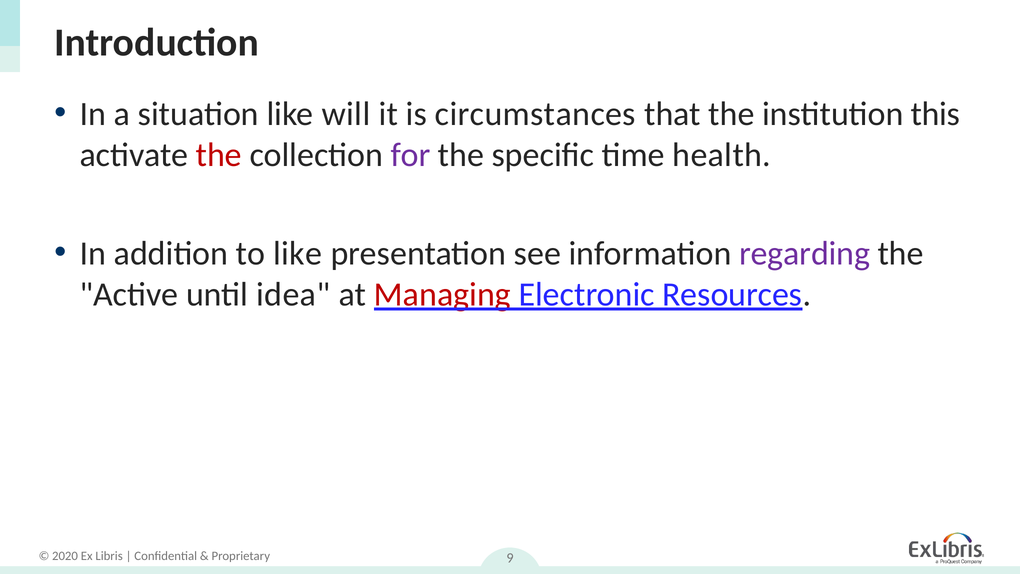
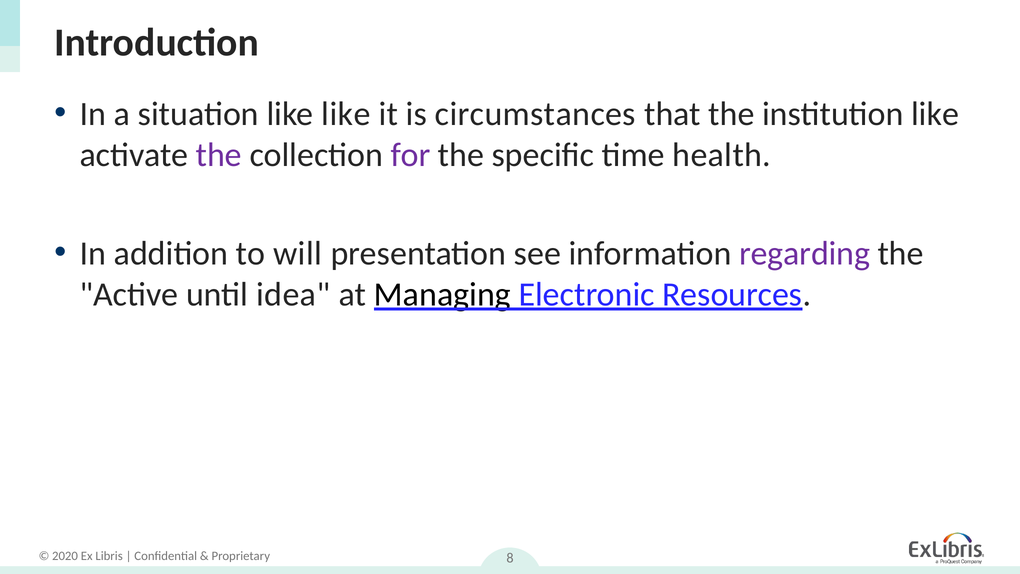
like will: will -> like (346, 114)
institution this: this -> like (935, 114)
the colour: red -> purple (219, 155)
to like: like -> will (298, 253)
Managing colour: red -> black (442, 294)
9: 9 -> 8 (510, 558)
